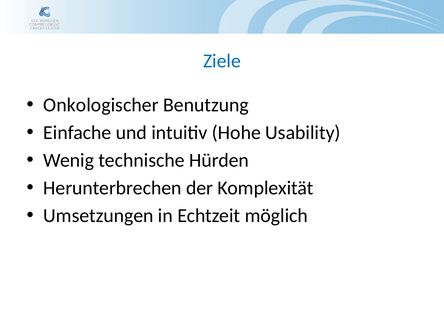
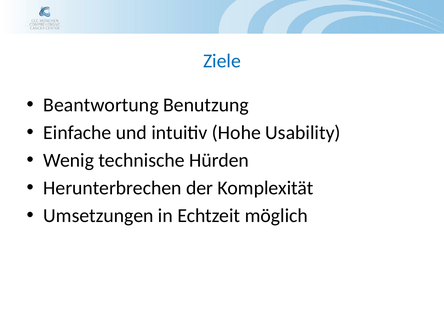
Onkologischer: Onkologischer -> Beantwortung (101, 105)
